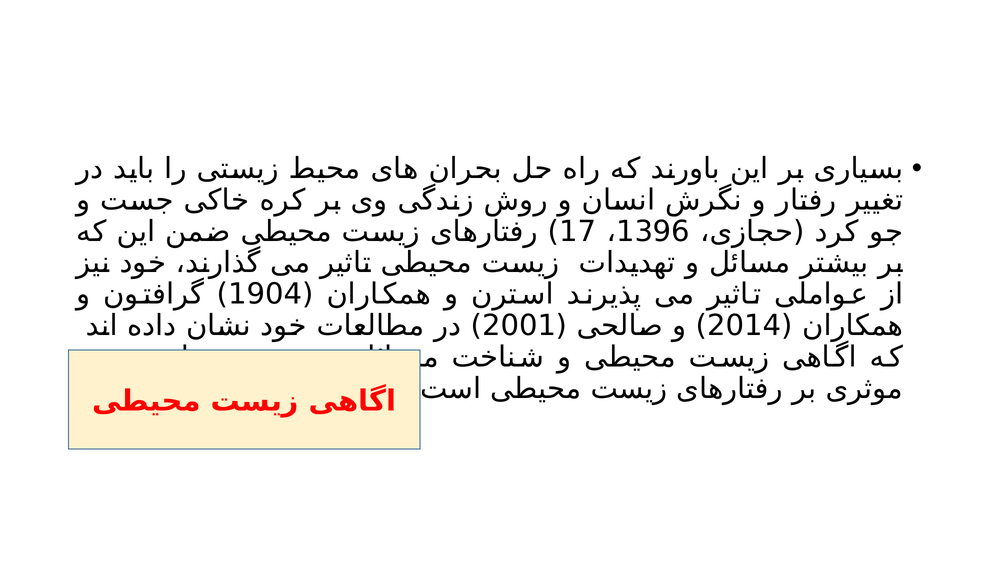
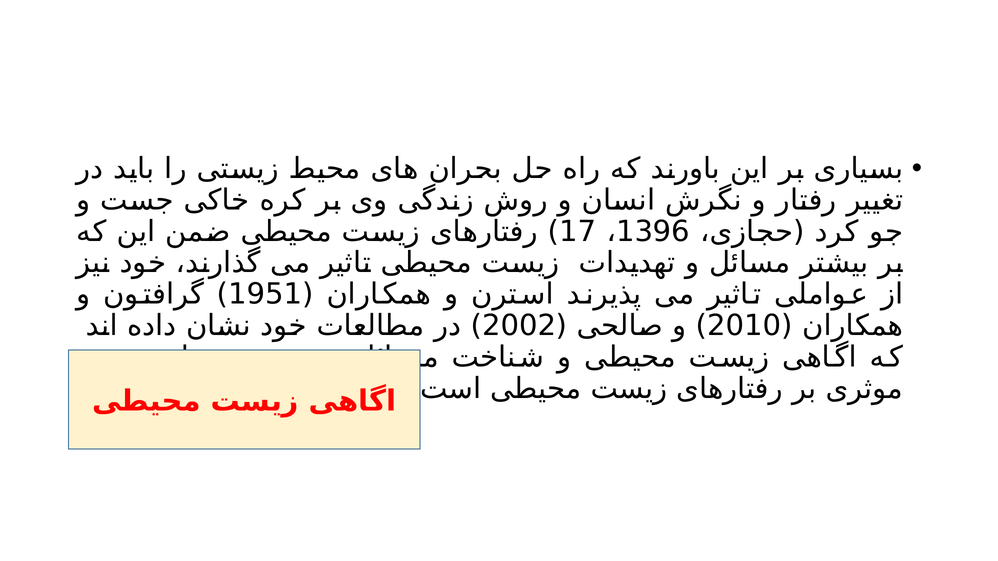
1904: 1904 -> 1951 (265, 295)
2001: 2001 -> 2002 (519, 326)
2014: 2014 -> 2010 (744, 326)
